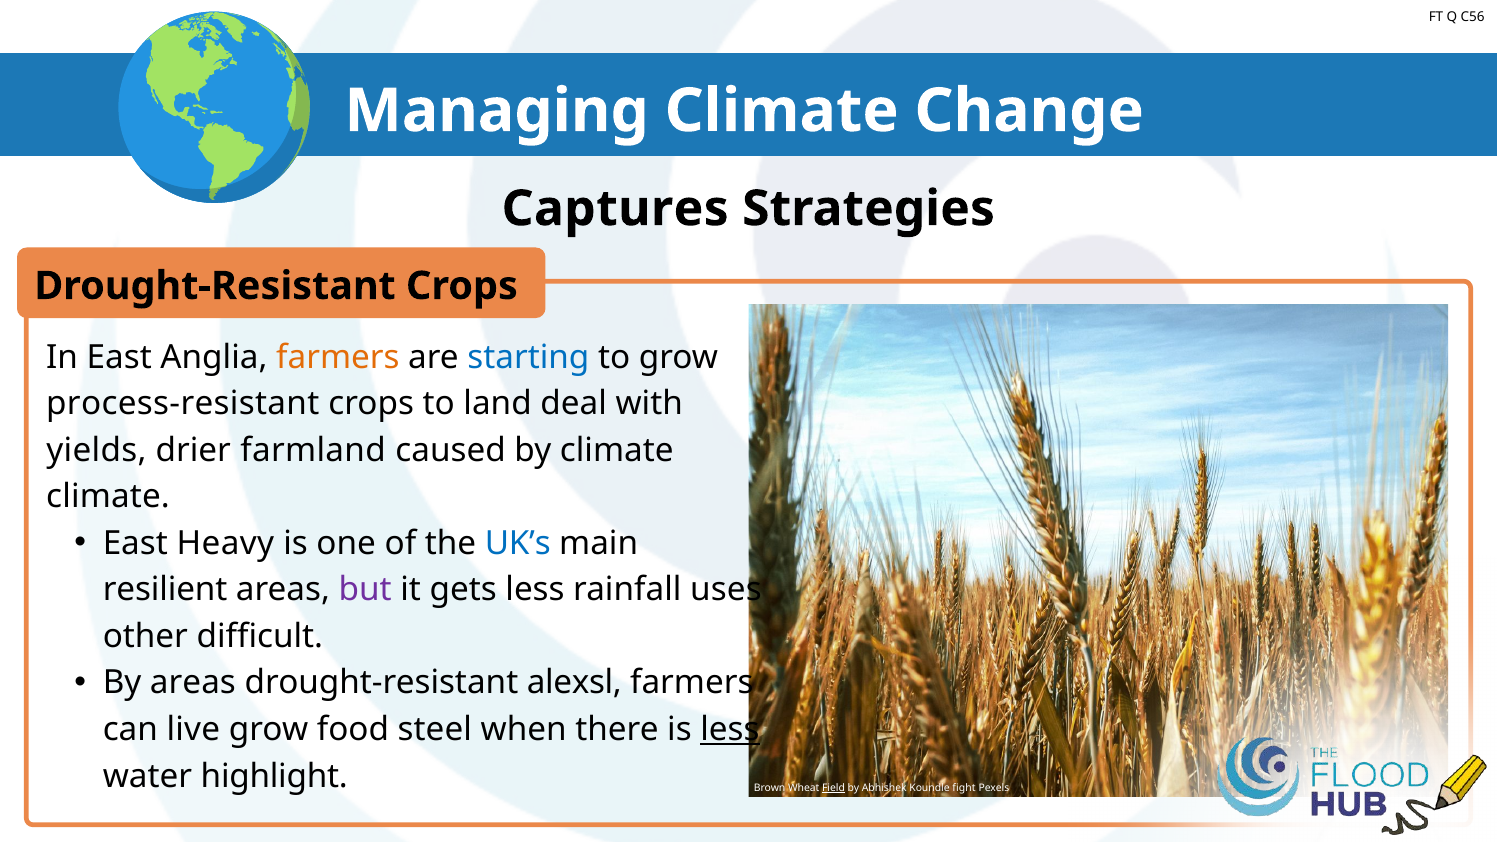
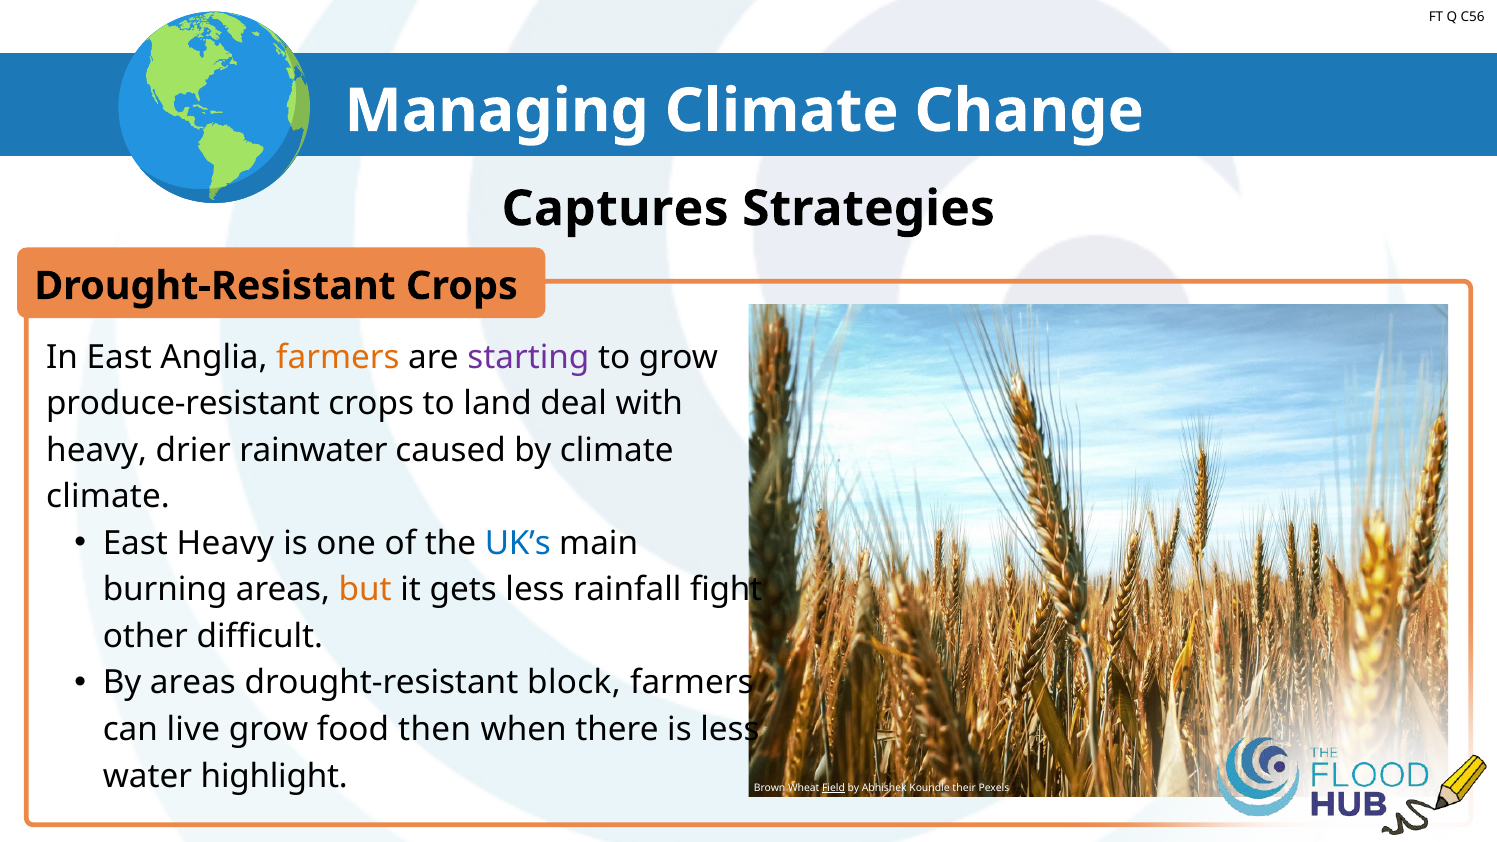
starting colour: blue -> purple (528, 357)
process-resistant: process-resistant -> produce-resistant (183, 404)
yields: yields -> heavy (97, 450)
farmland: farmland -> rainwater (313, 450)
resilient: resilient -> burning (165, 590)
but colour: purple -> orange (365, 590)
uses: uses -> fight (726, 590)
alexsl: alexsl -> block (574, 683)
steel: steel -> then (435, 730)
less underline: present -> none (730, 730)
fight: fight -> their (964, 788)
